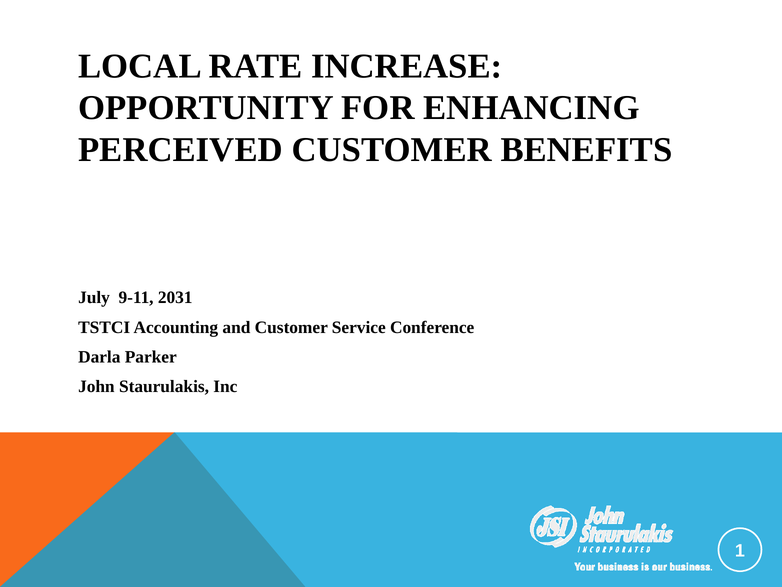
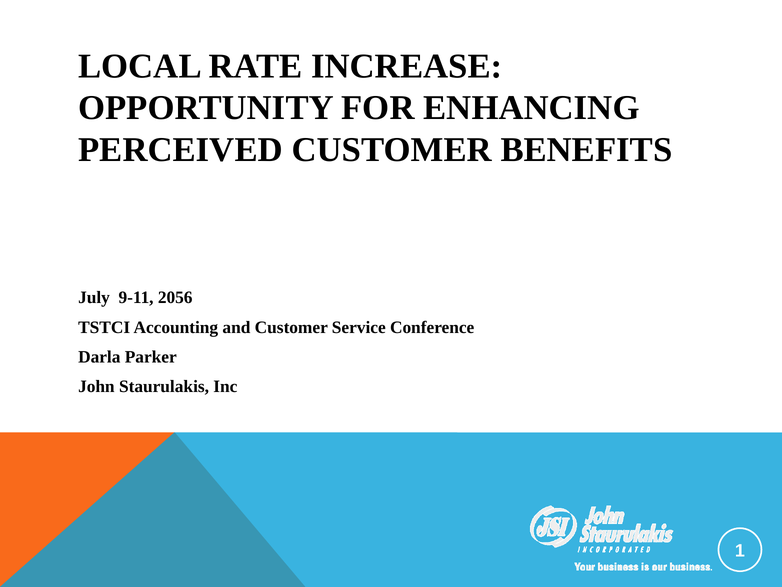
2031: 2031 -> 2056 (175, 297)
